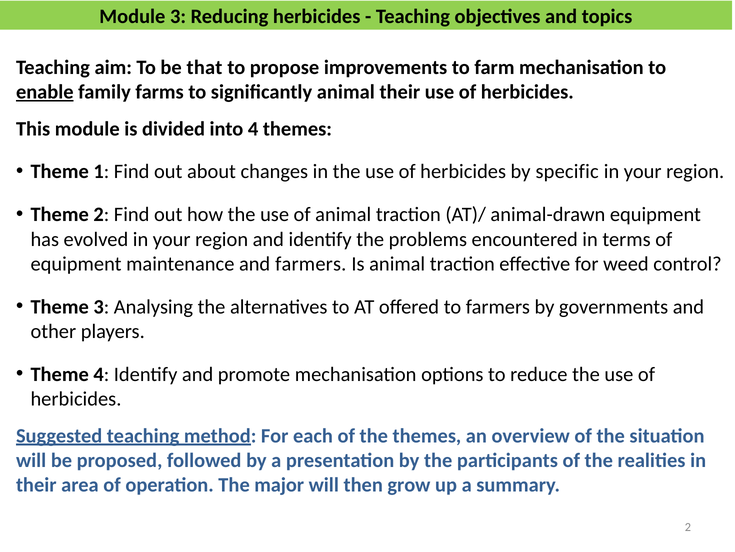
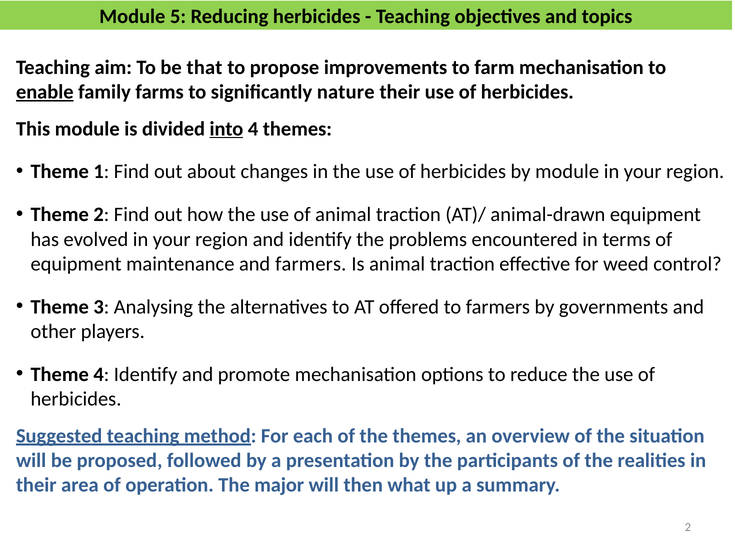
Module 3: 3 -> 5 (178, 17)
significantly animal: animal -> nature (346, 92)
into underline: none -> present (226, 129)
by specific: specific -> module (567, 172)
grow: grow -> what (409, 484)
